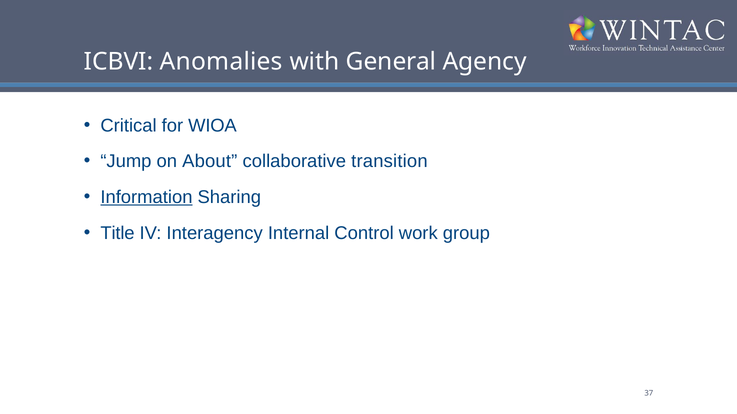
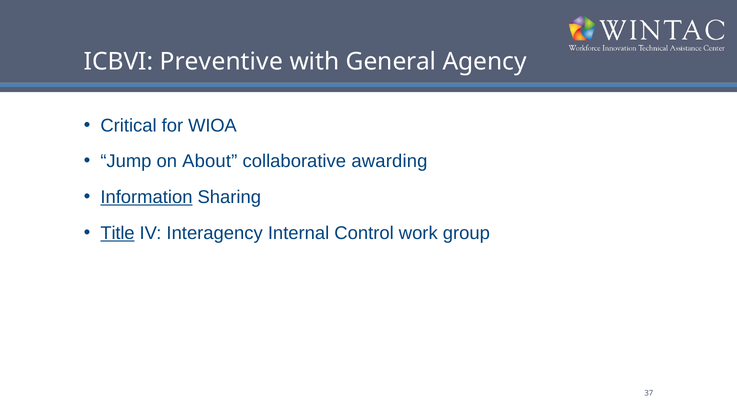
Anomalies: Anomalies -> Preventive (221, 62)
transition: transition -> awarding (389, 162)
Title underline: none -> present (118, 233)
